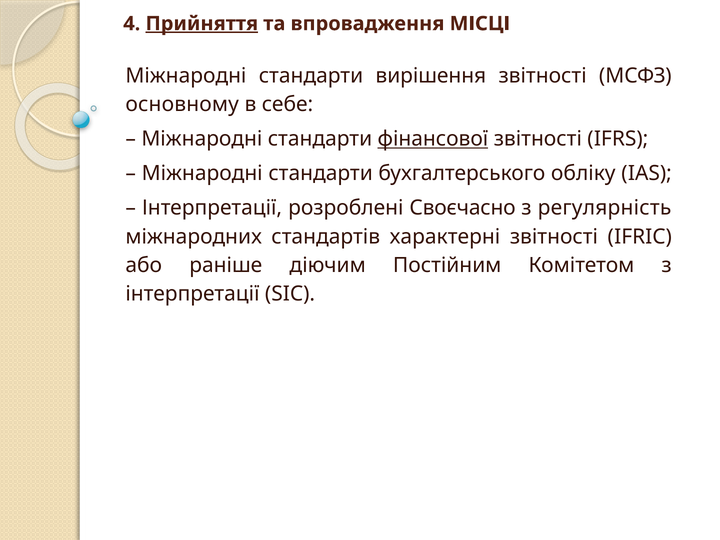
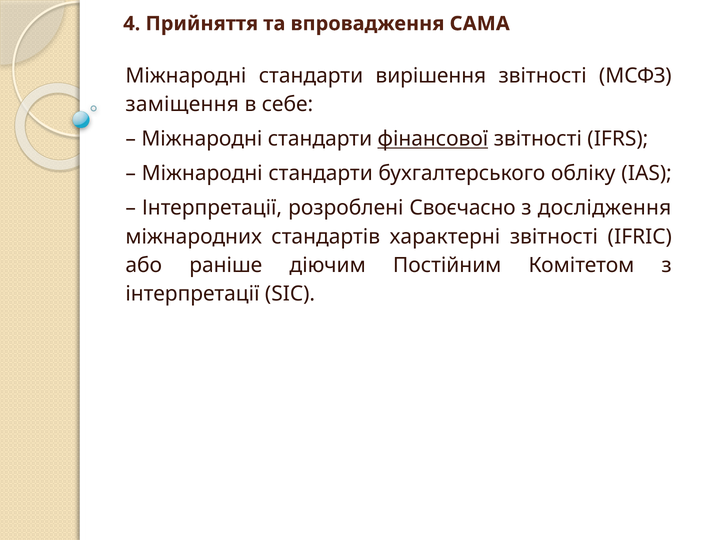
Прийняття underline: present -> none (202, 24)
МІСЦІ: МІСЦІ -> САМА (480, 24)
основному: основному -> заміщення (182, 104)
регулярність: регулярність -> дослідження (605, 208)
